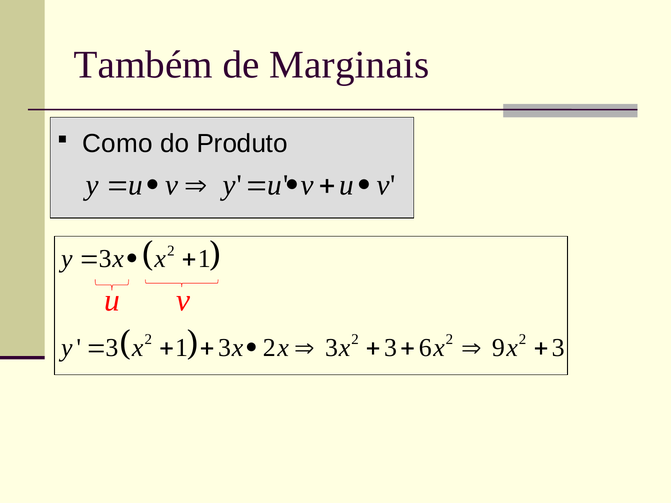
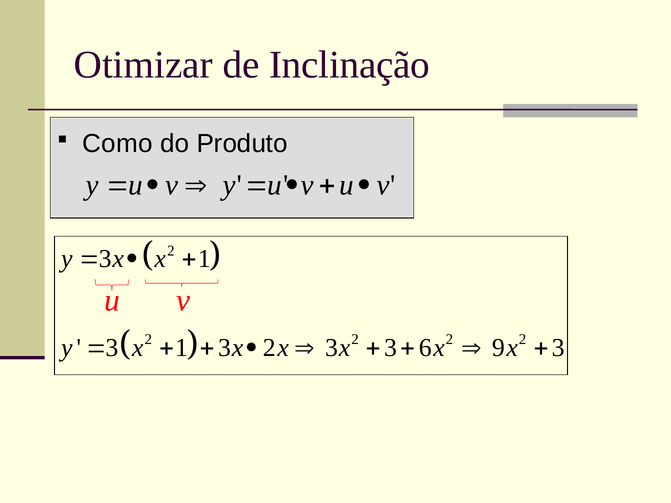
Também: Também -> Otimizar (143, 65)
Marginais: Marginais -> Inclinação (350, 65)
